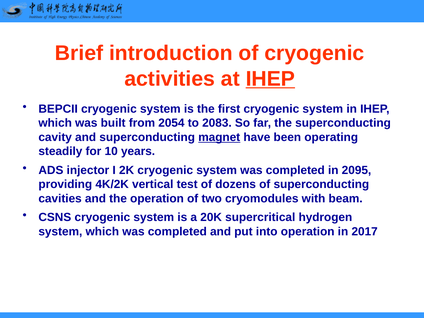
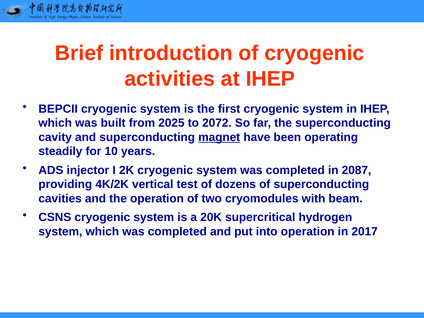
IHEP underline: present -> none (270, 79)
2054: 2054 -> 2025 (171, 123)
2083: 2083 -> 2072 (217, 123)
2095: 2095 -> 2087 (356, 170)
